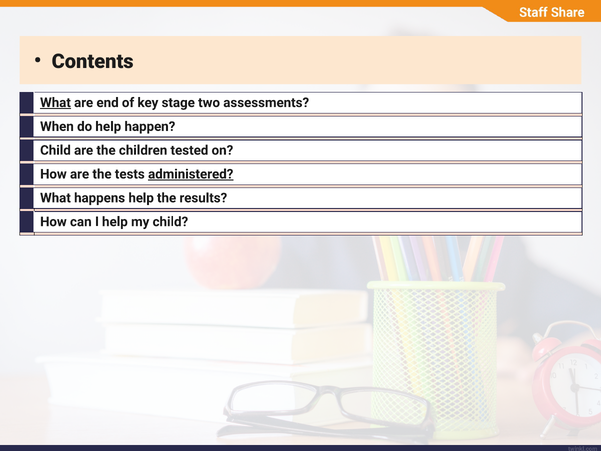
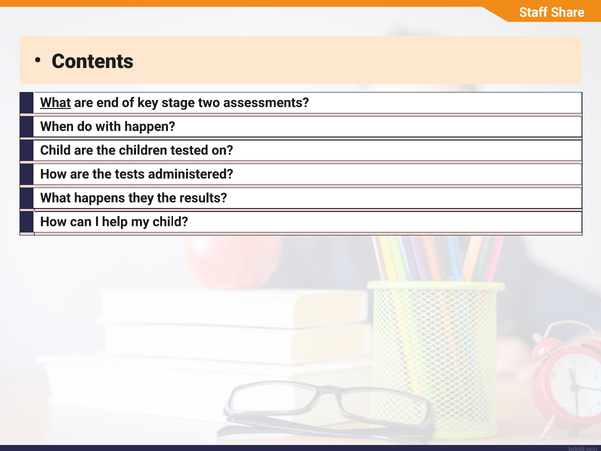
do help: help -> with (108, 126)
administered underline: present -> none (191, 174)
happens help: help -> they (141, 198)
